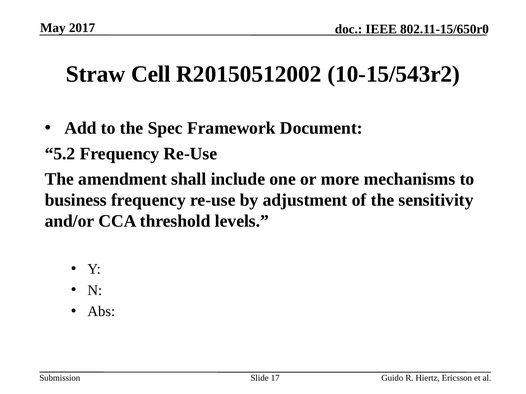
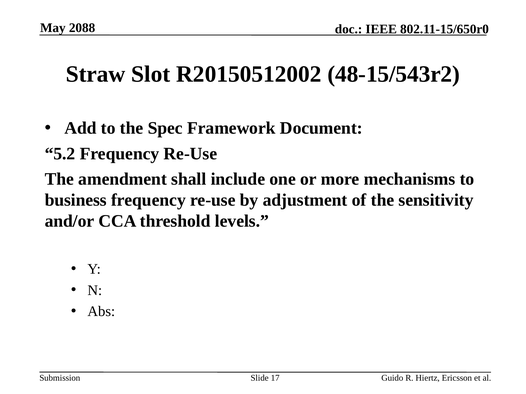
2017: 2017 -> 2088 (82, 28)
Cell: Cell -> Slot (151, 74)
10-15/543r2: 10-15/543r2 -> 48-15/543r2 (394, 74)
